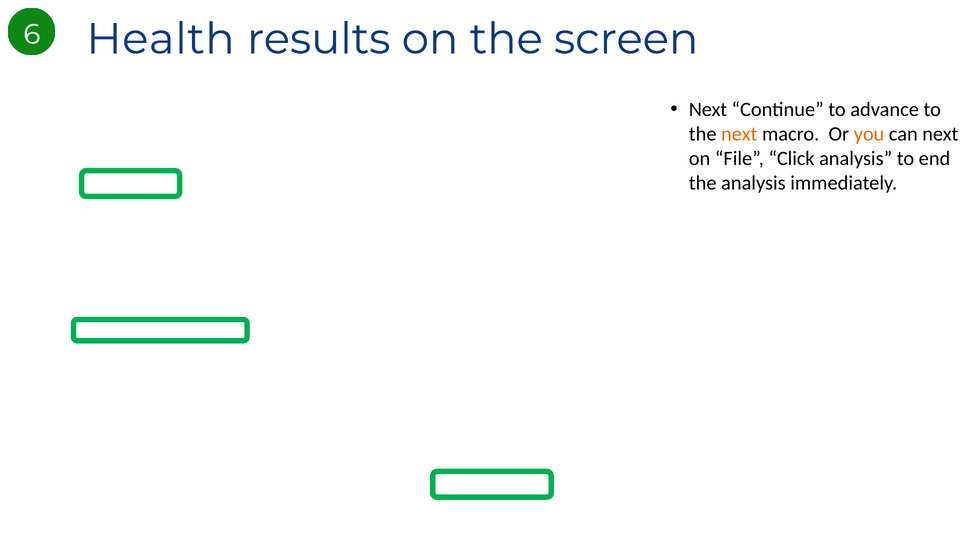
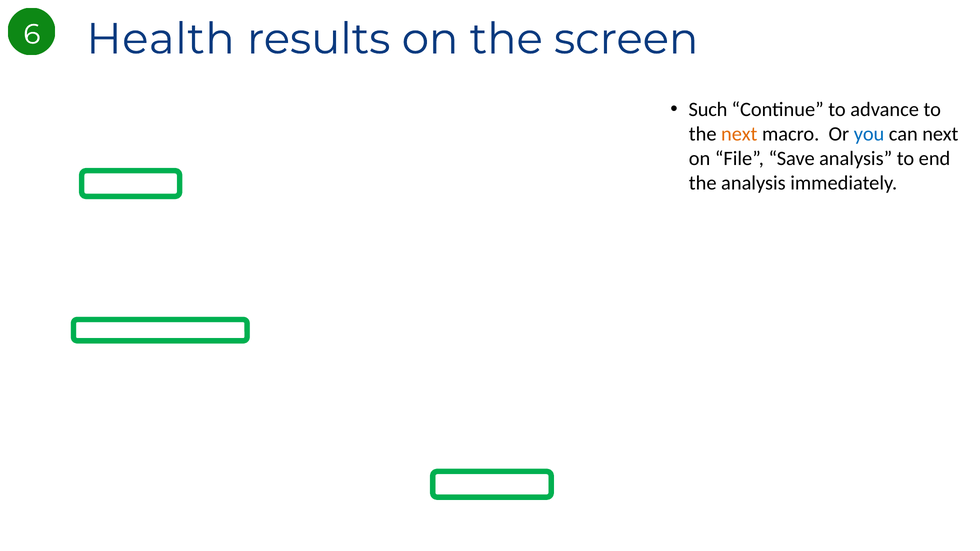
Next: Next -> Such (708, 110)
you colour: orange -> blue (869, 134)
Click: Click -> Save (792, 159)
